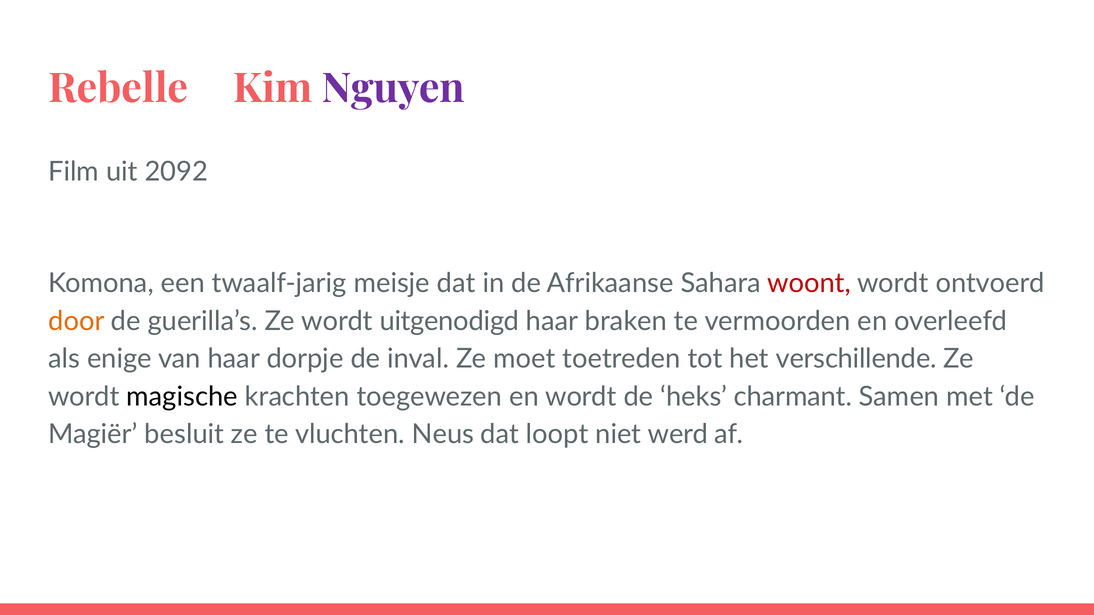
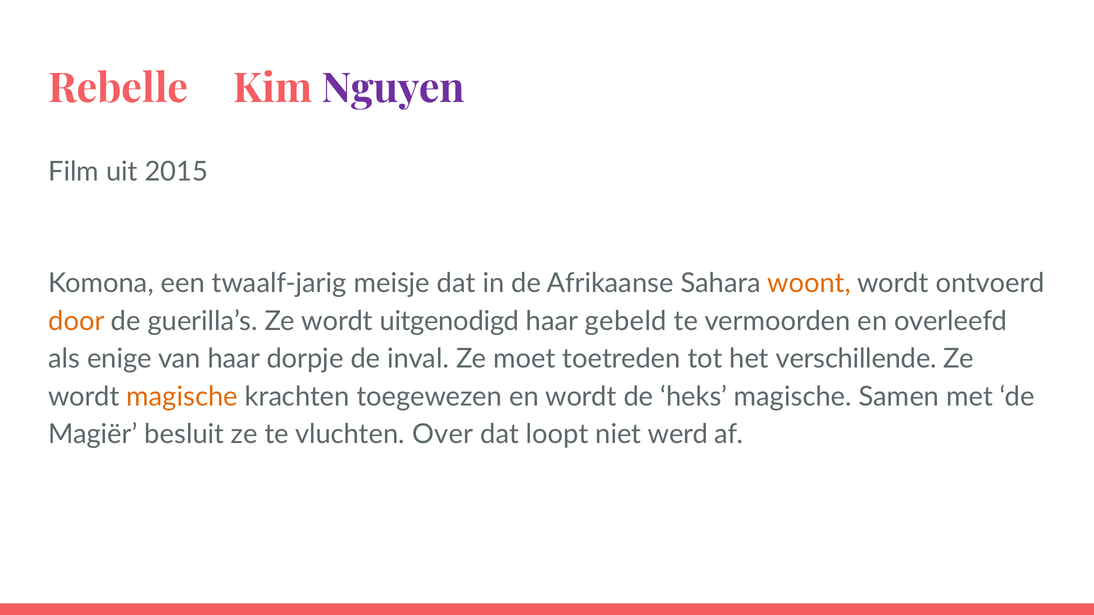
2092: 2092 -> 2015 (176, 172)
woont colour: red -> orange (809, 284)
braken: braken -> gebeld (626, 321)
magische colour: black -> orange (182, 397)
heks charmant: charmant -> magische (793, 397)
Neus: Neus -> Over (443, 435)
